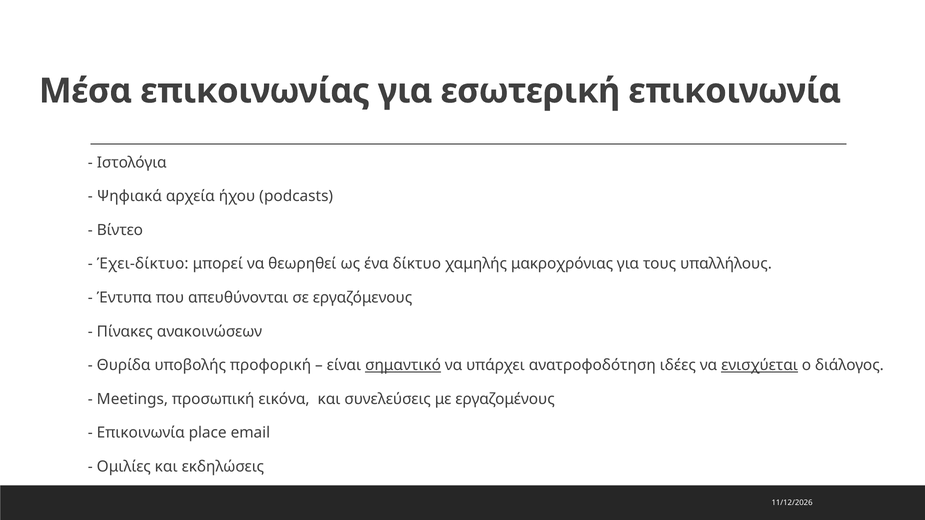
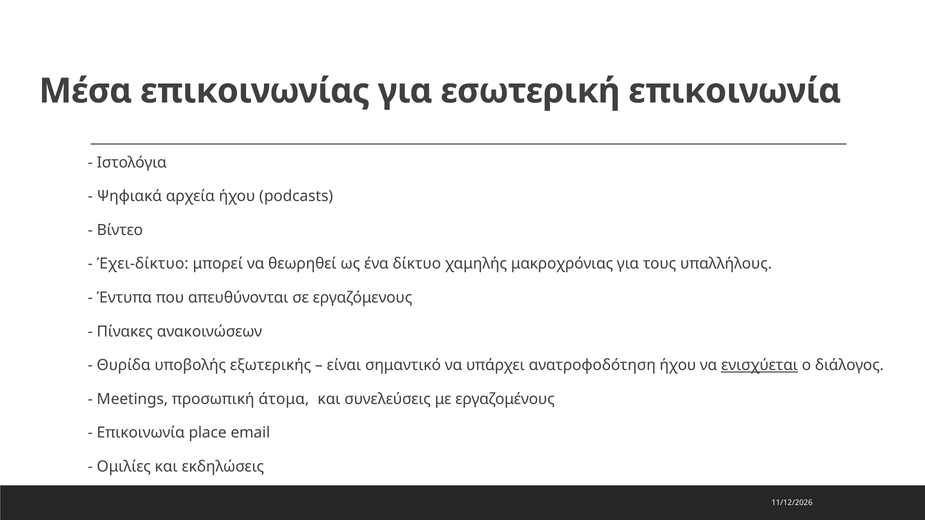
προφορική: προφορική -> εξωτερικής (271, 365)
σημαντικό underline: present -> none (403, 365)
ανατροφοδότηση ιδέες: ιδέες -> ήχου (678, 365)
εικόνα: εικόνα -> άτομα (284, 399)
